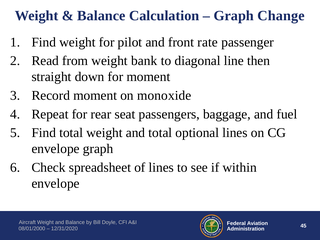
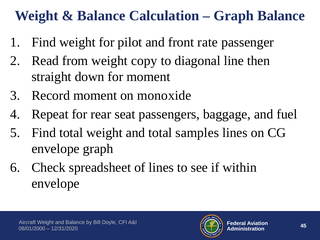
Graph Change: Change -> Balance (281, 16)
bank: bank -> copy (144, 61)
optional: optional -> samples (197, 133)
